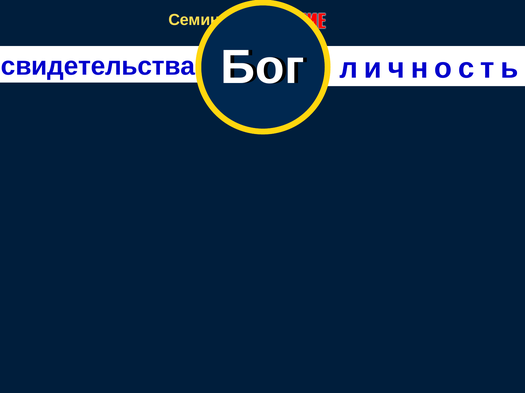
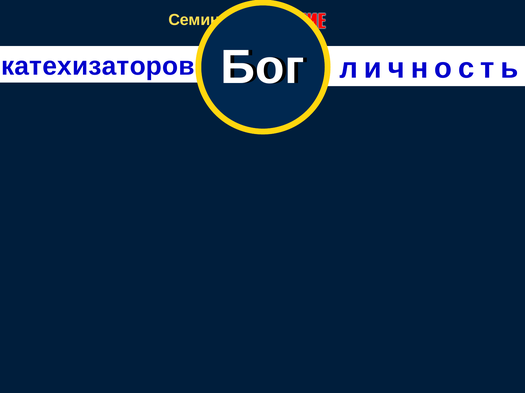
свидетельства: свидетельства -> катехизаторов (98, 66)
